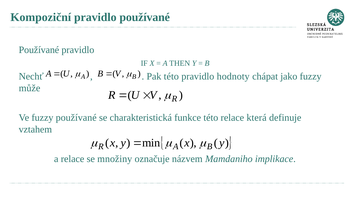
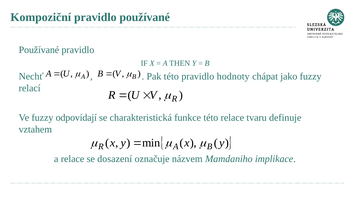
může: může -> relací (30, 88)
fuzzy používané: používané -> odpovídají (76, 117)
která: která -> tvaru (257, 117)
množiny: množiny -> dosazení (115, 159)
